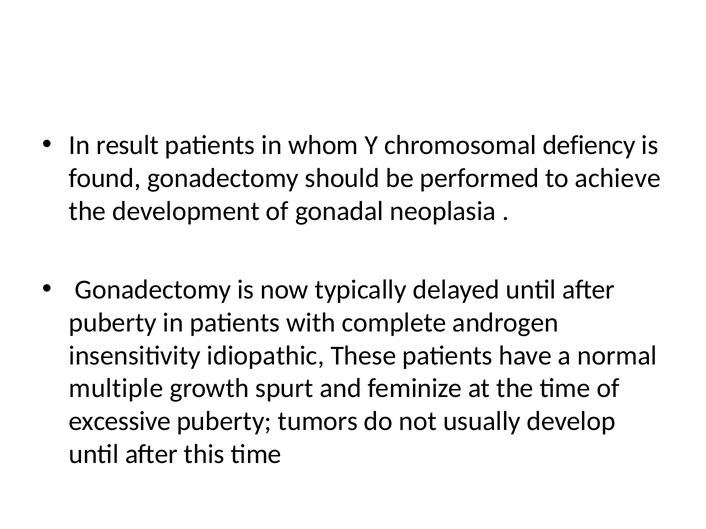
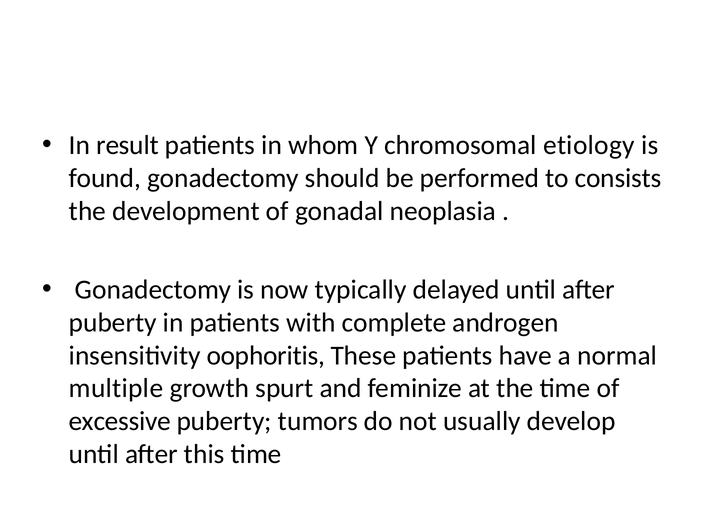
defiency: defiency -> etiology (589, 145)
achieve: achieve -> consists (618, 178)
idiopathic: idiopathic -> oophoritis (266, 356)
